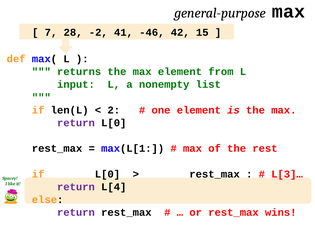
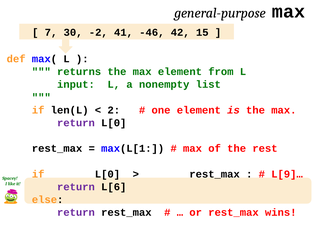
28: 28 -> 30 (73, 32)
L[3]…: L[3]… -> L[9]… (287, 174)
L[4: L[4 -> L[6 (114, 187)
